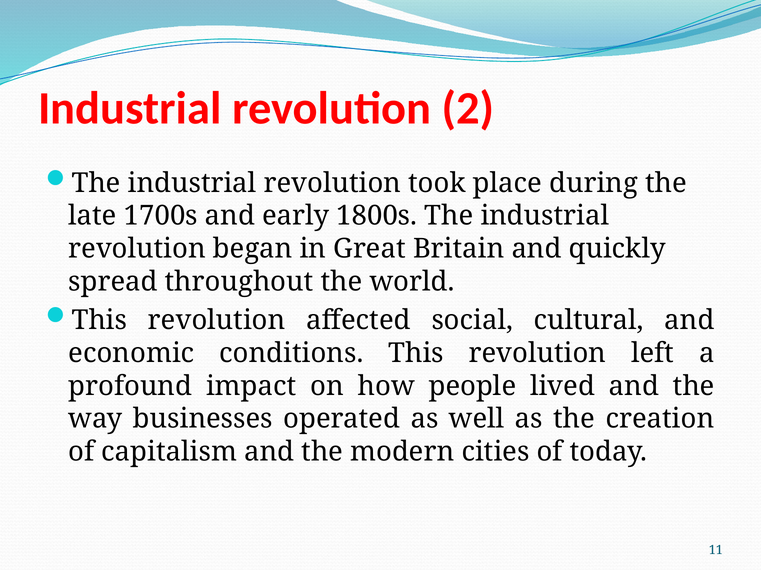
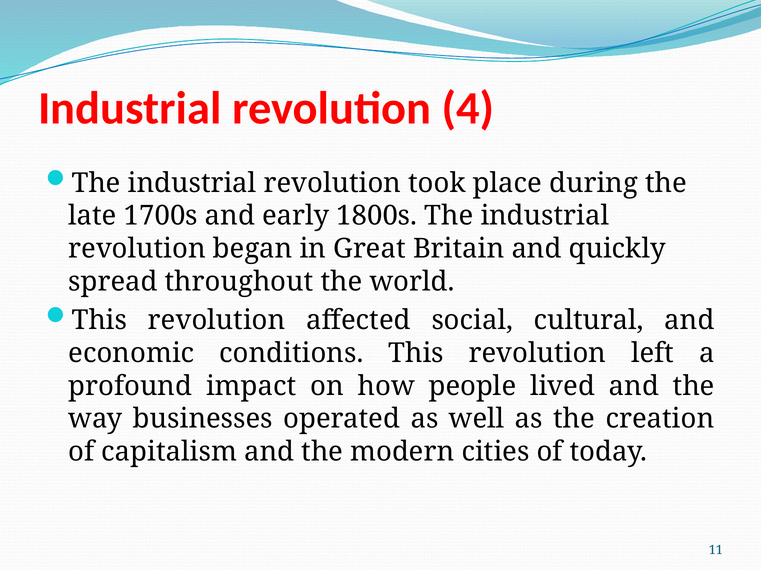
2: 2 -> 4 (468, 109)
